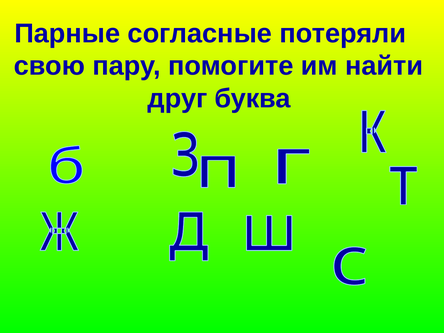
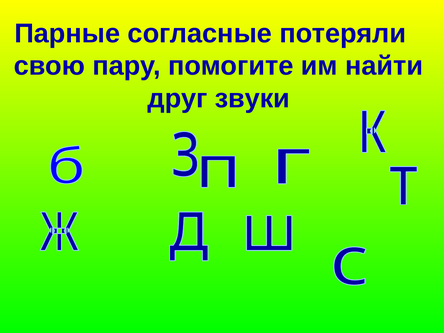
буква: буква -> звуки (252, 99)
